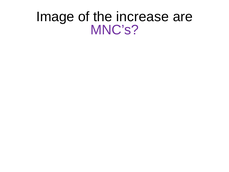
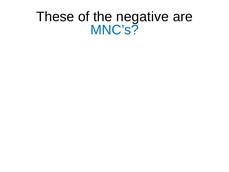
Image: Image -> These (55, 17)
increase: increase -> negative (142, 17)
MNC’s colour: purple -> blue (115, 30)
